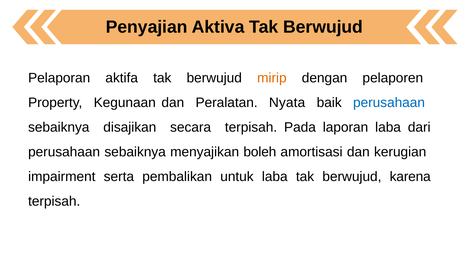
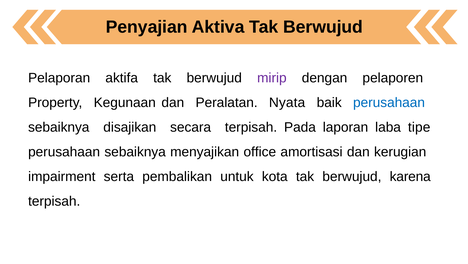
mirip colour: orange -> purple (272, 78)
dari: dari -> tipe (419, 127)
boleh: boleh -> office (260, 152)
untuk laba: laba -> kota (275, 176)
